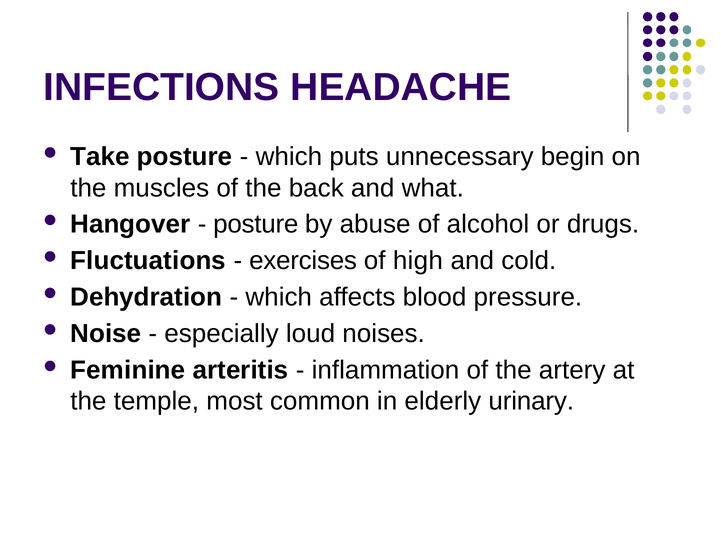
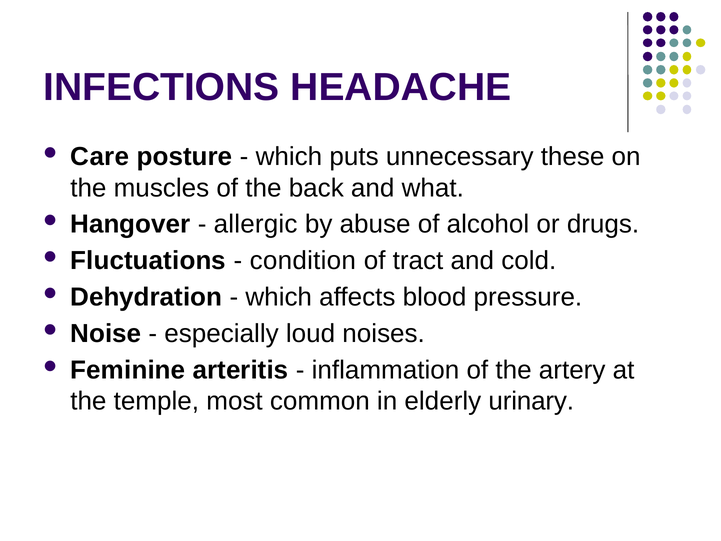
Take: Take -> Care (100, 157)
begin: begin -> these (573, 157)
posture: posture -> allergic (256, 224)
exercises: exercises -> condition (303, 261)
high: high -> tract (418, 261)
